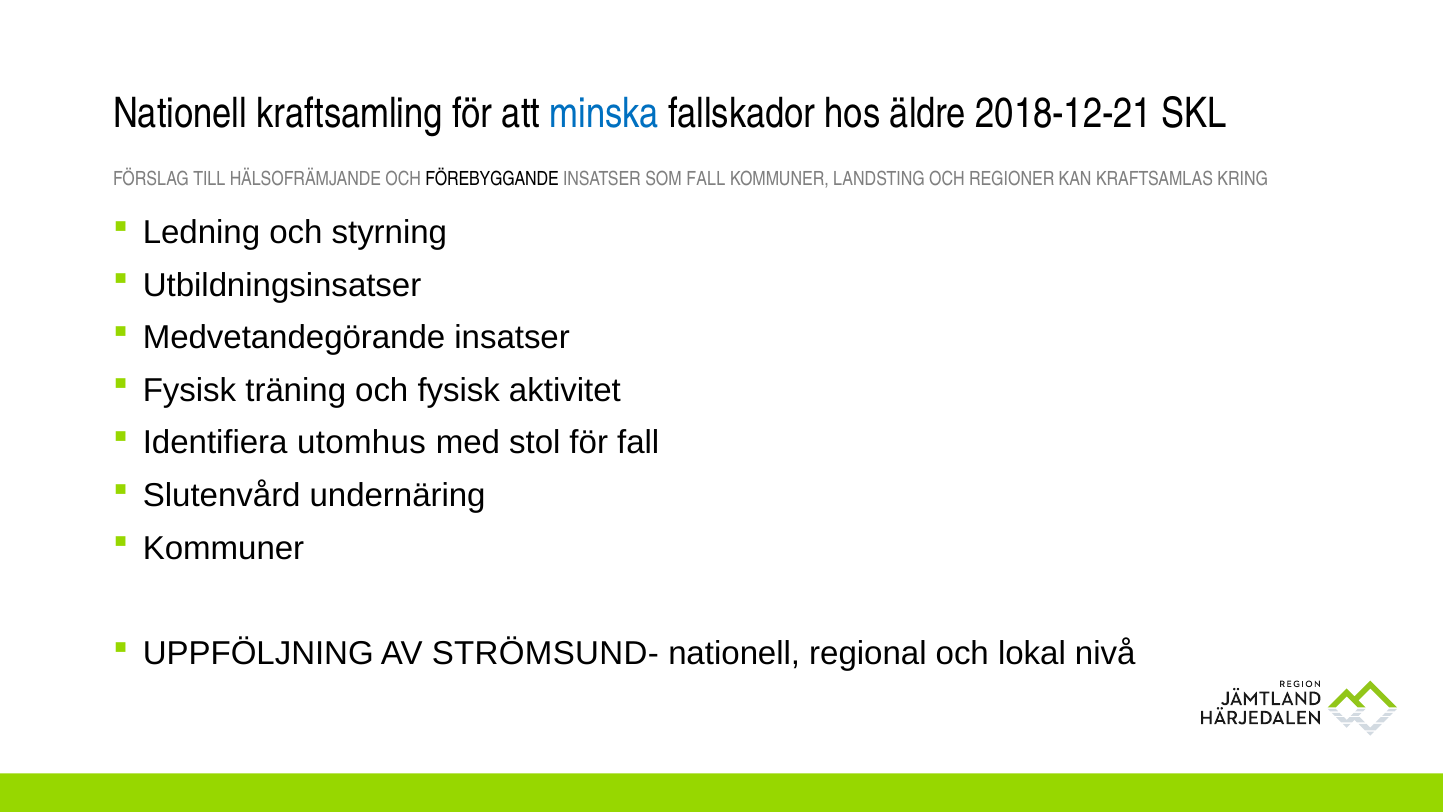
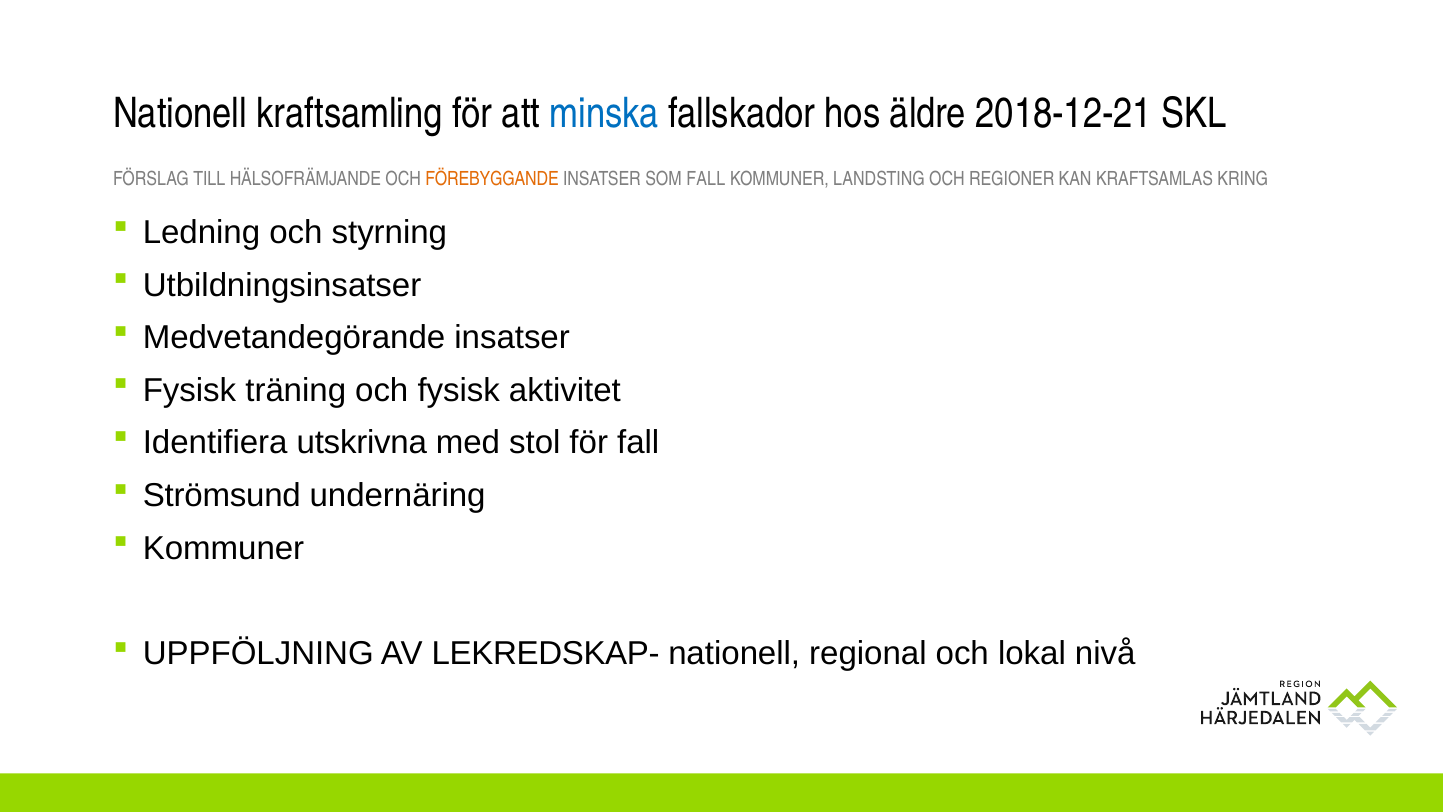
FÖREBYGGANDE colour: black -> orange (492, 179)
utomhus: utomhus -> utskrivna (362, 443)
Slutenvård: Slutenvård -> Strömsund (222, 496)
STRÖMSUND-: STRÖMSUND- -> LEKREDSKAP- (546, 653)
